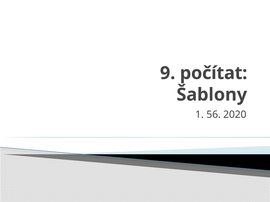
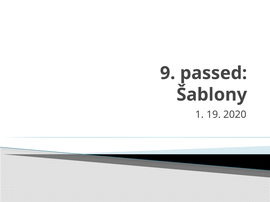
počítat: počítat -> passed (214, 73)
56: 56 -> 19 (214, 115)
